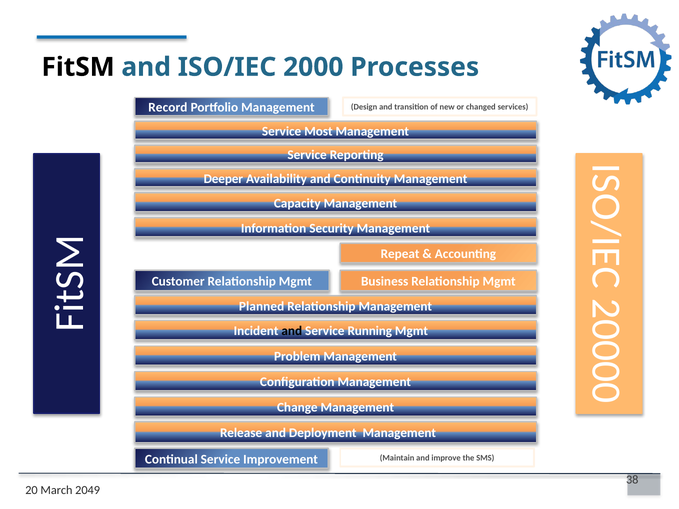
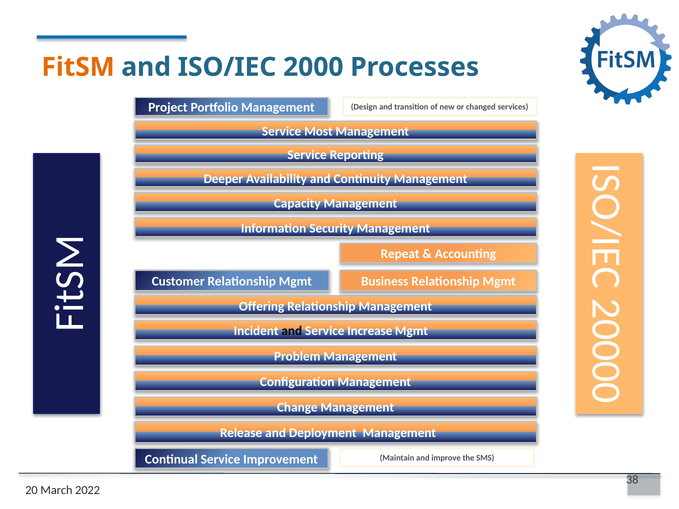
FitSM colour: black -> orange (78, 67)
Record: Record -> Project (168, 107)
Planned: Planned -> Offering (262, 306)
Running: Running -> Increase (370, 331)
2049: 2049 -> 2022 (88, 490)
